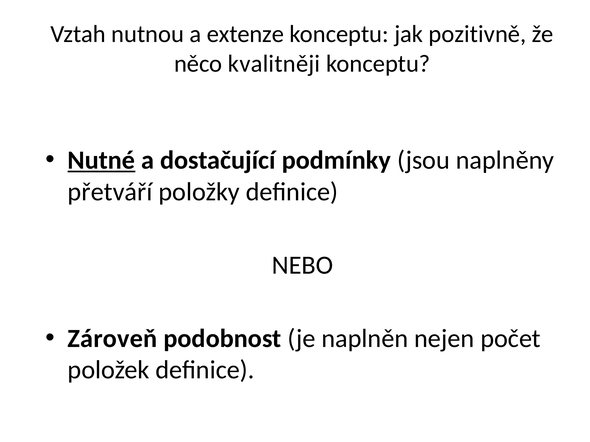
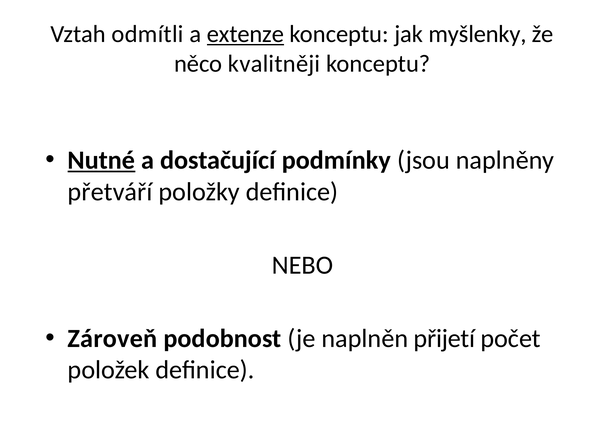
nutnou: nutnou -> odmítli (148, 34)
extenze underline: none -> present (245, 34)
pozitivně: pozitivně -> myšlenky (478, 34)
nejen: nejen -> přijetí (444, 339)
